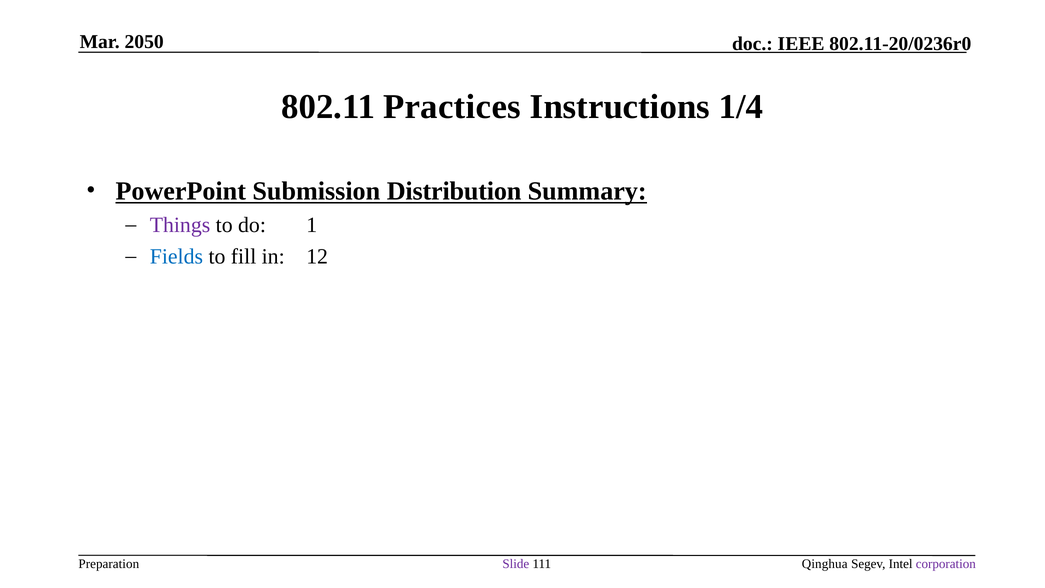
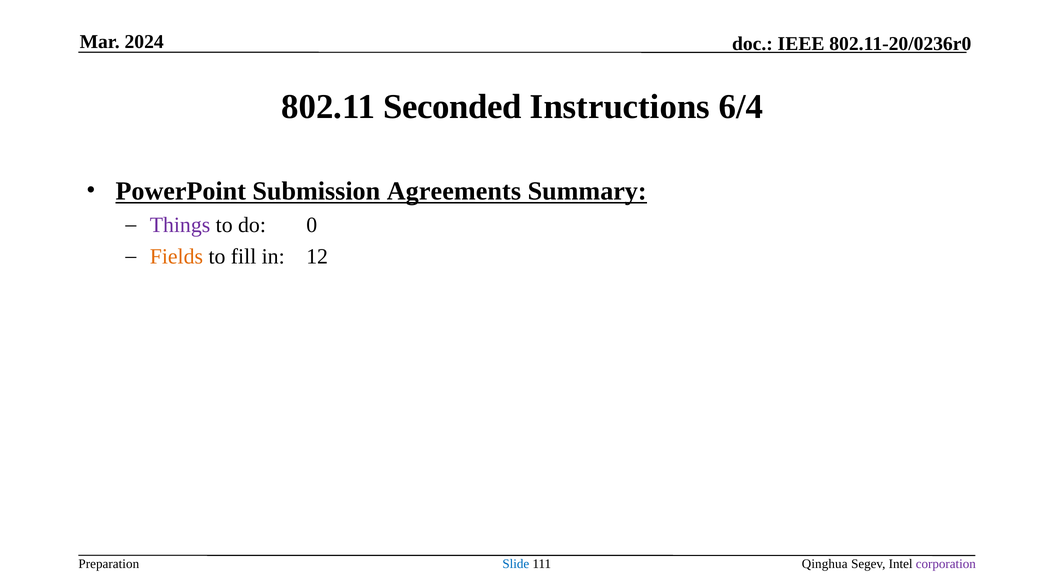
2050: 2050 -> 2024 (144, 42)
Practices: Practices -> Seconded (452, 107)
1/4: 1/4 -> 6/4 (741, 107)
Distribution: Distribution -> Agreements (454, 191)
1: 1 -> 0 (312, 225)
Fields colour: blue -> orange (176, 257)
Slide colour: purple -> blue (516, 564)
